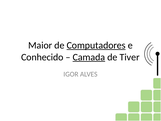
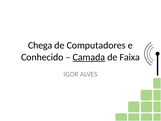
Maior: Maior -> Chega (40, 45)
Computadores underline: present -> none (96, 45)
Tiver: Tiver -> Faixa (130, 57)
